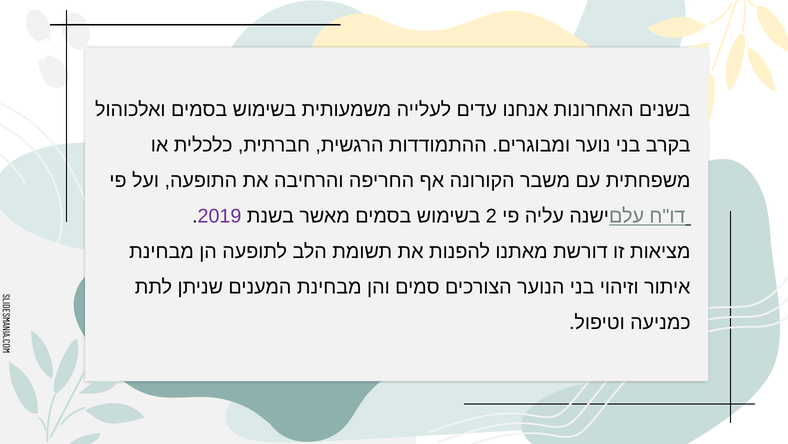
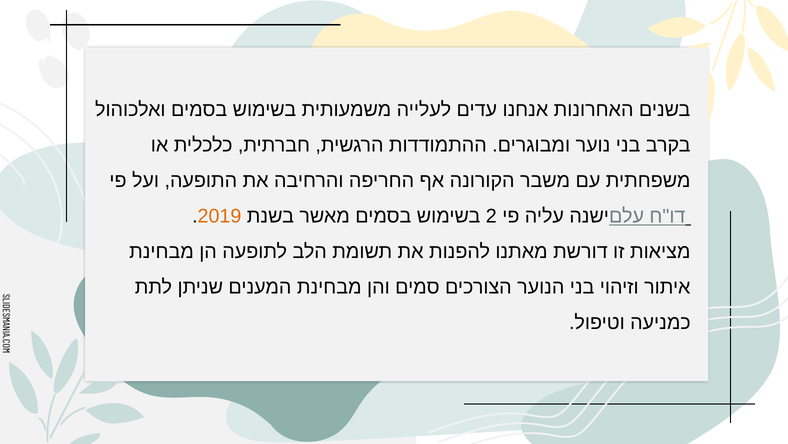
2019 colour: purple -> orange (220, 216)
